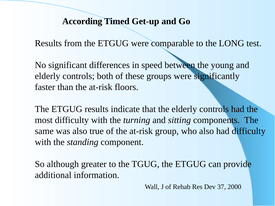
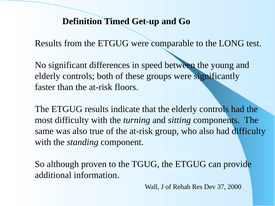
According: According -> Definition (82, 21)
greater: greater -> proven (94, 164)
